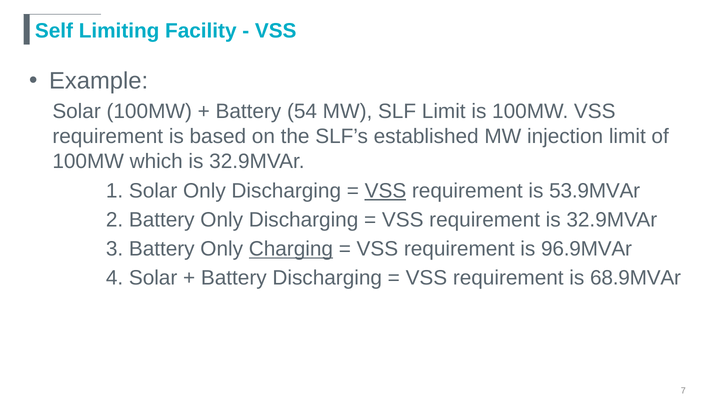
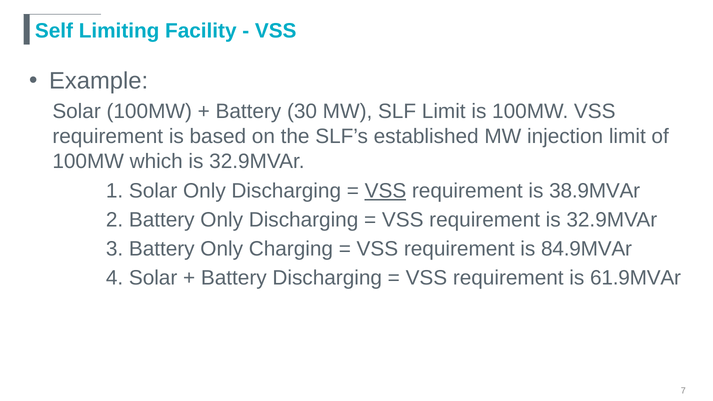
54: 54 -> 30 (302, 112)
53.9MVAr: 53.9MVAr -> 38.9MVAr (595, 191)
Charging underline: present -> none (291, 249)
96.9MVAr: 96.9MVAr -> 84.9MVAr (587, 249)
68.9MVAr: 68.9MVAr -> 61.9MVAr (636, 278)
